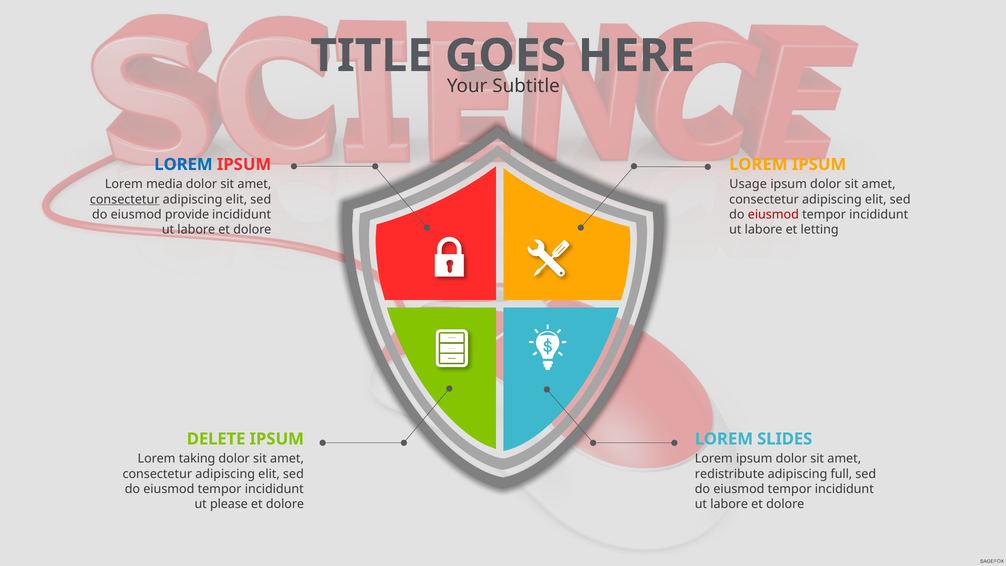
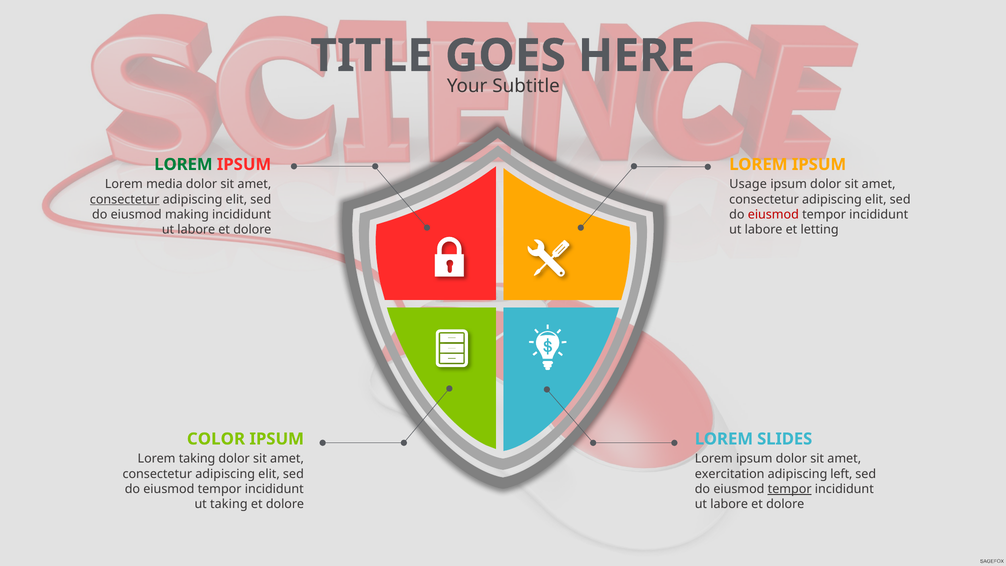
LOREM colour: blue -> green (183, 164)
provide: provide -> making (187, 214)
DELETE: DELETE -> COLOR (216, 439)
redistribute: redistribute -> exercitation (730, 474)
full: full -> left (841, 474)
tempor underline: none -> present (790, 489)
ut please: please -> taking (229, 504)
